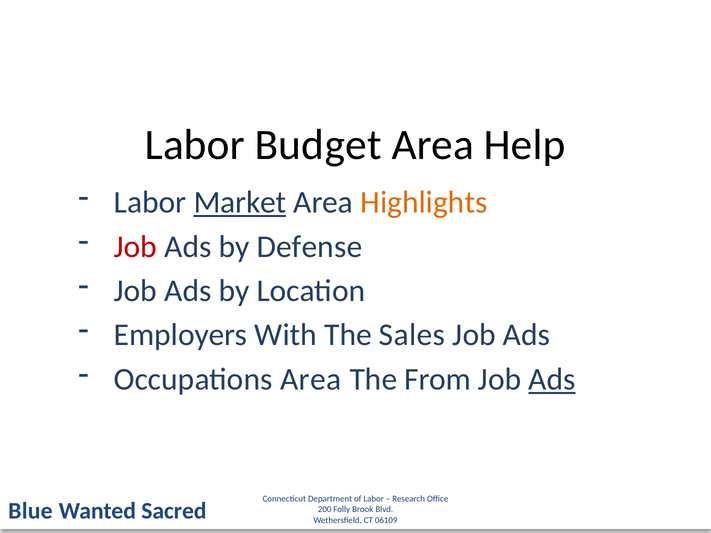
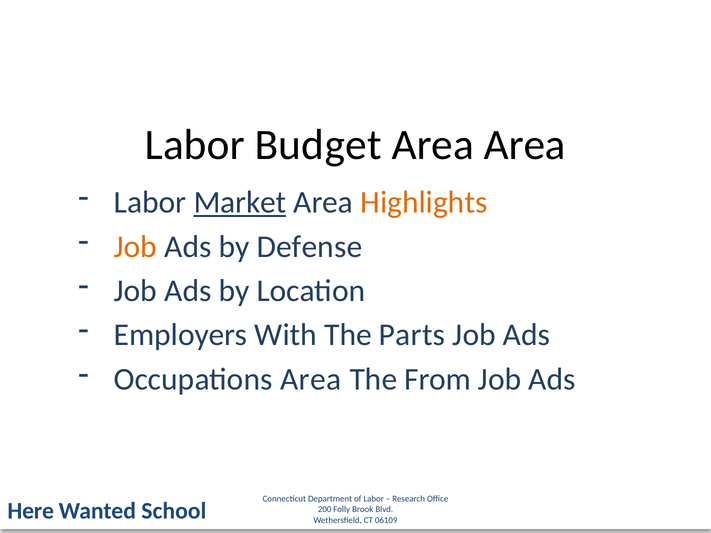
Area Help: Help -> Area (525, 145)
Job colour: red -> orange (135, 247)
Sales: Sales -> Parts (412, 335)
Ads underline: present -> none (552, 379)
Blue: Blue -> Here (31, 511)
Sacred: Sacred -> School (174, 511)
